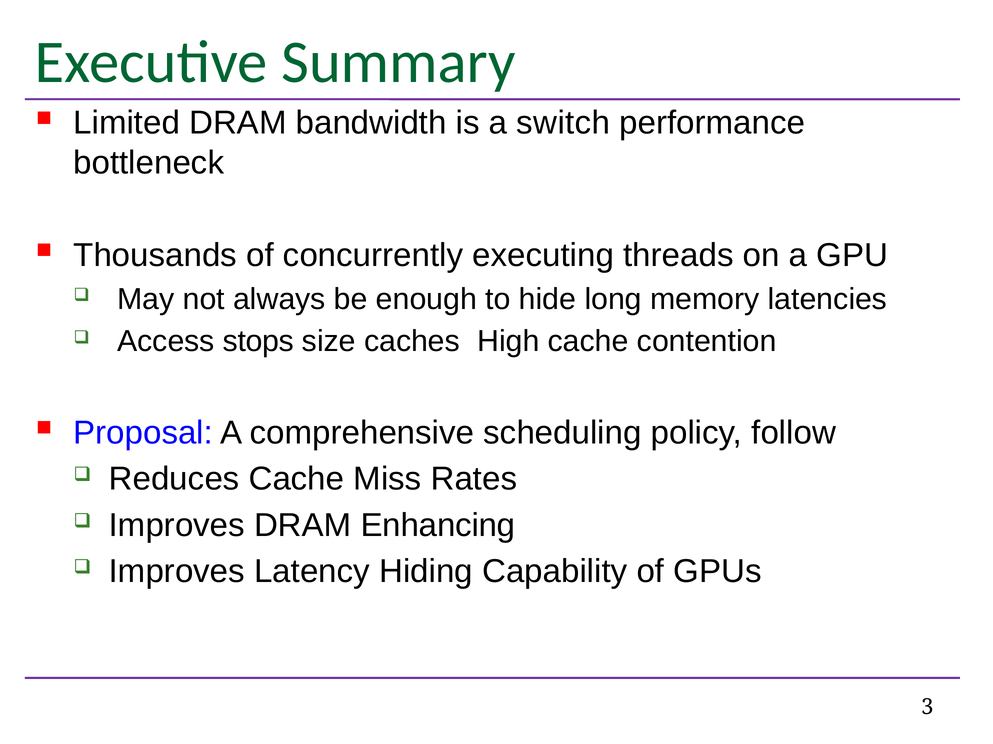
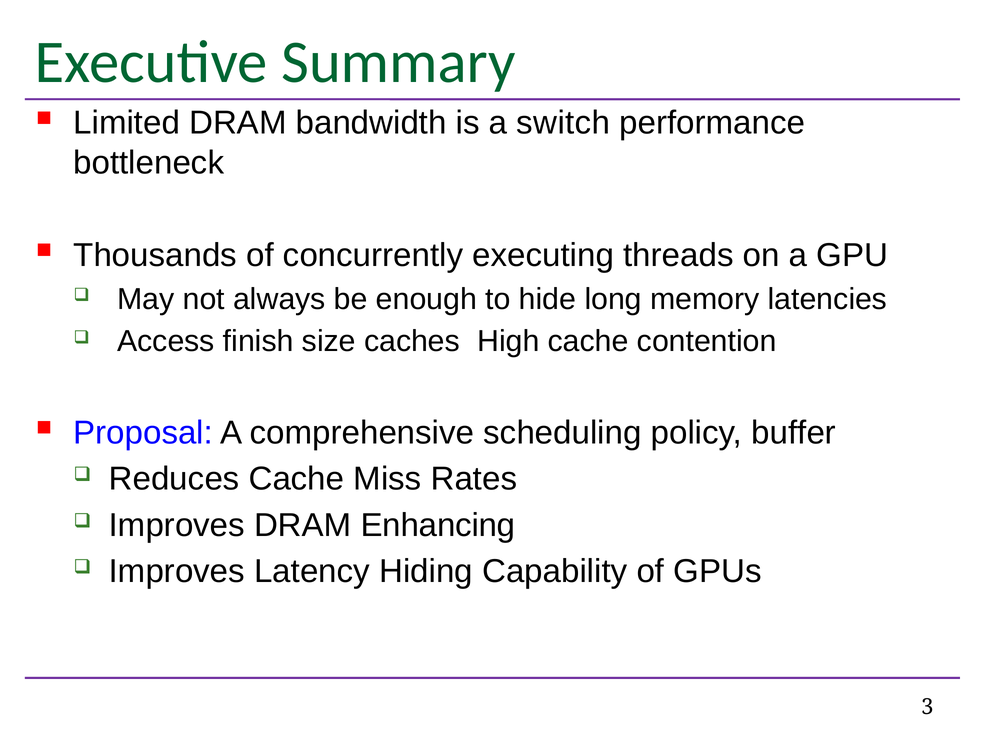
stops: stops -> finish (258, 342)
follow: follow -> buffer (794, 433)
